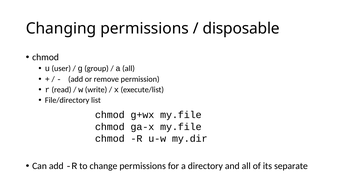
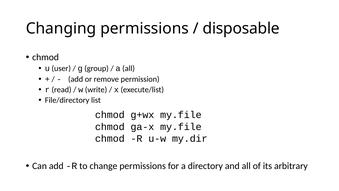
separate: separate -> arbitrary (291, 166)
